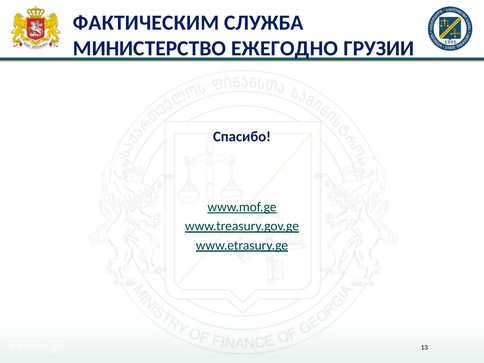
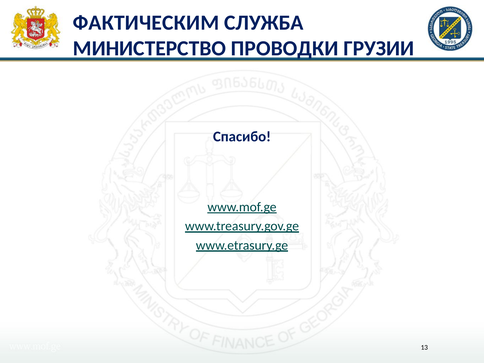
ЕЖЕГОДНО: ЕЖЕГОДНО -> ПРОВОДКИ (285, 48)
